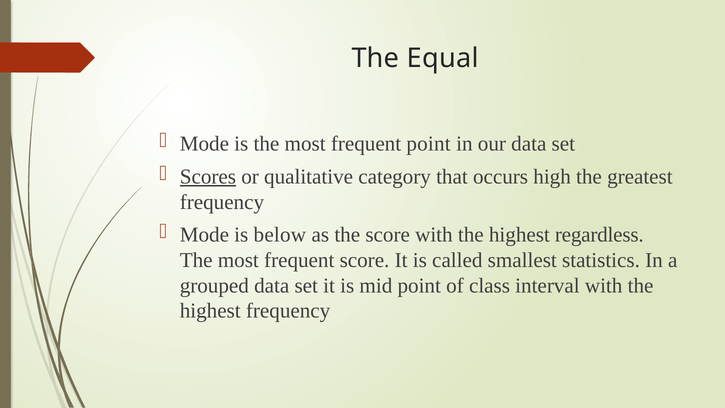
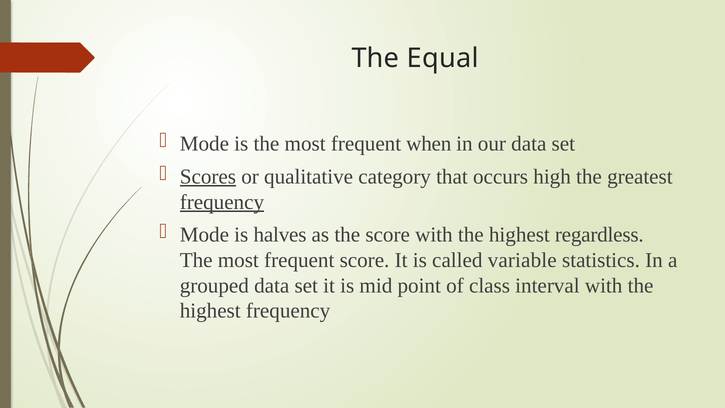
frequent point: point -> when (429, 144)
frequency underline: none -> present (222, 202)
below: below -> halves (280, 235)
smallest: smallest -> variable (522, 260)
